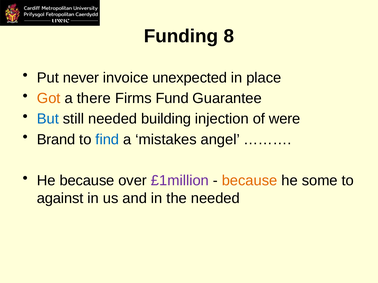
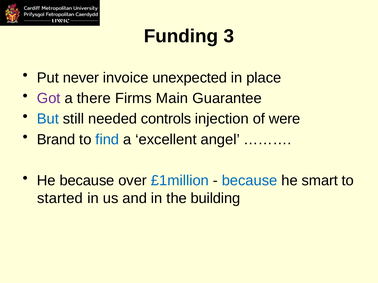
8: 8 -> 3 (229, 36)
Got colour: orange -> purple (49, 98)
Fund: Fund -> Main (172, 98)
building: building -> controls (166, 119)
mistakes: mistakes -> excellent (166, 140)
£1million colour: purple -> blue (180, 181)
because colour: orange -> blue (250, 181)
some: some -> smart (320, 181)
against: against -> started (60, 199)
the needed: needed -> building (215, 199)
